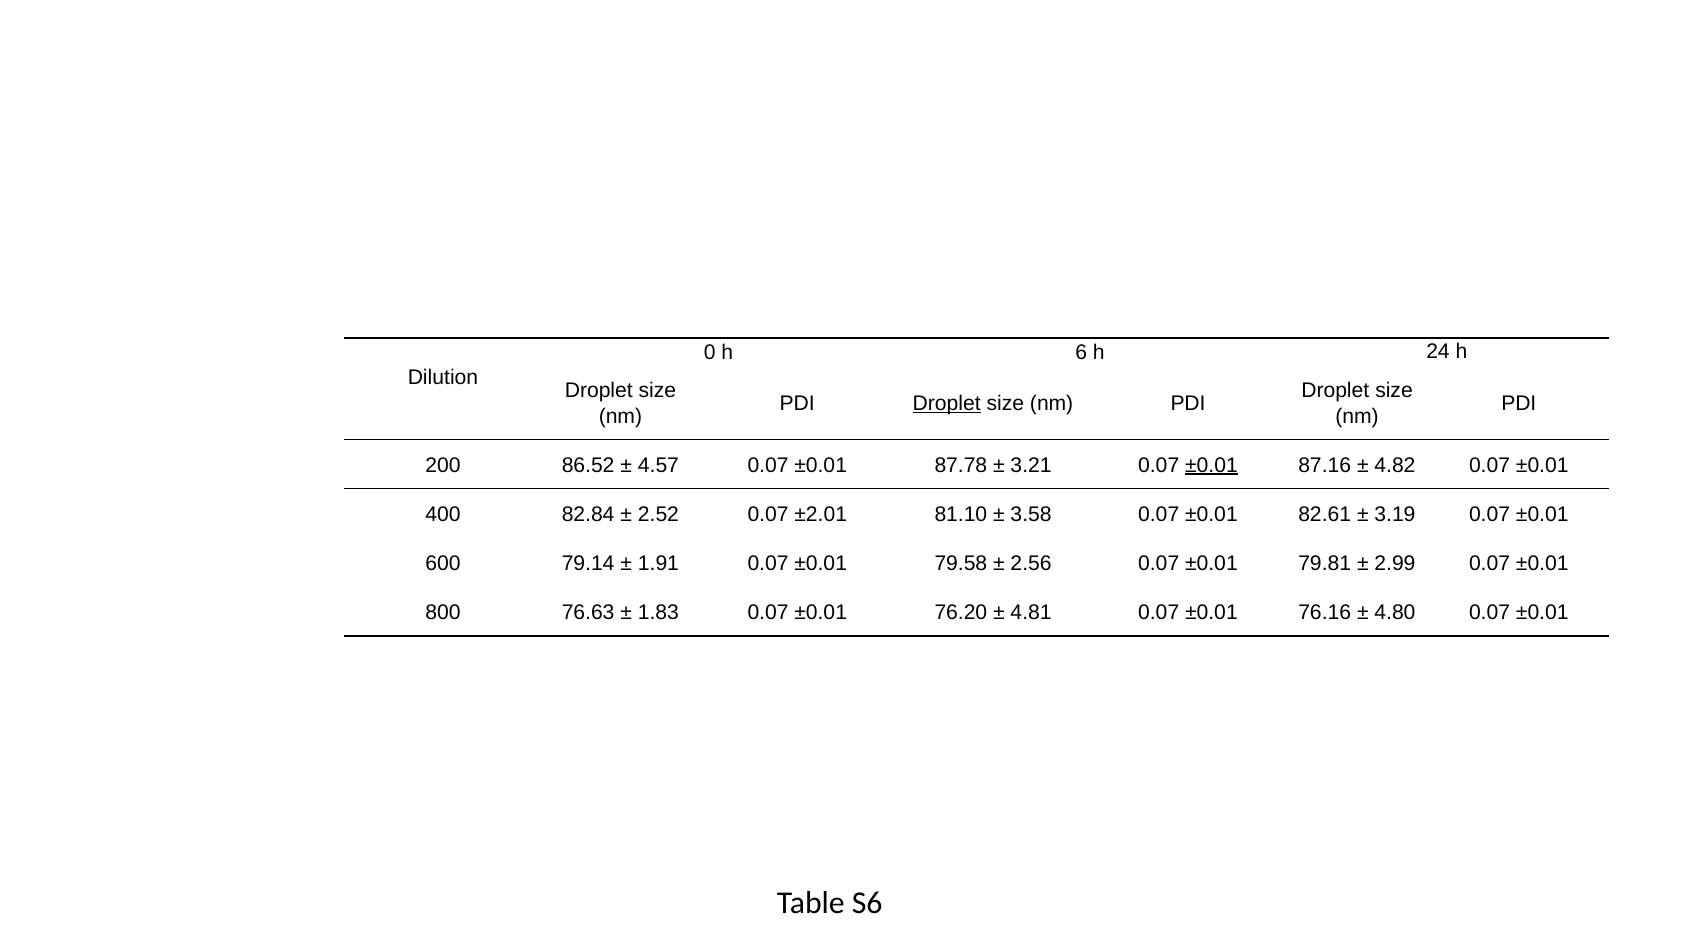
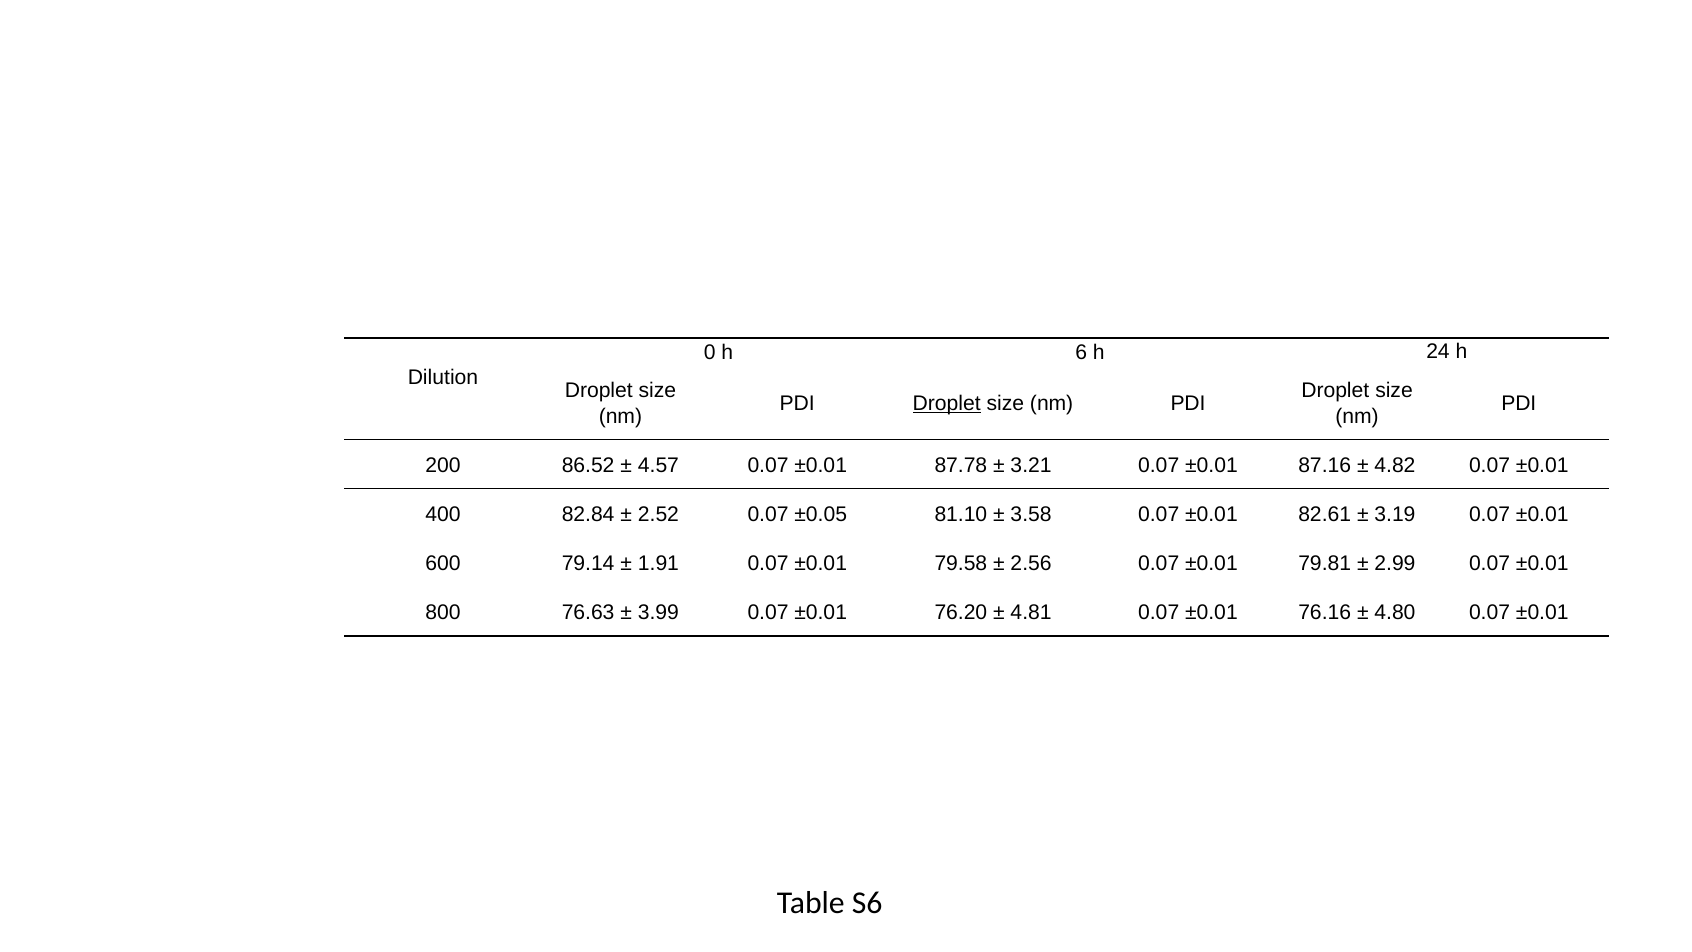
±0.01 underline: present -> none (1211, 465)
±2.01: ±2.01 -> ±0.05 (821, 514)
1.83: 1.83 -> 3.99 (658, 612)
